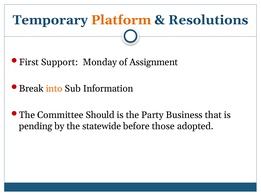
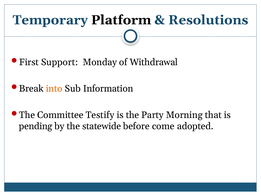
Platform colour: orange -> black (121, 20)
Assignment: Assignment -> Withdrawal (154, 62)
Should: Should -> Testify (100, 115)
Business: Business -> Morning (184, 115)
those: those -> come (163, 126)
